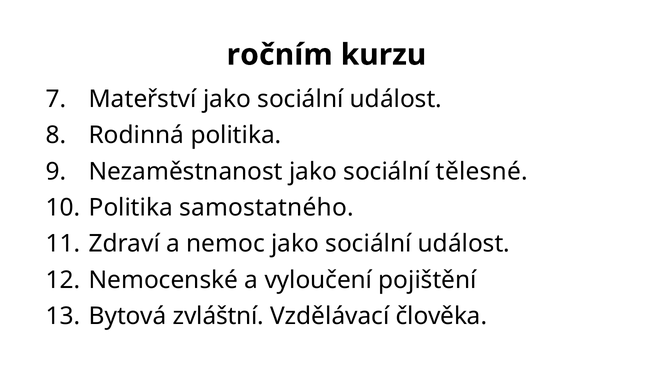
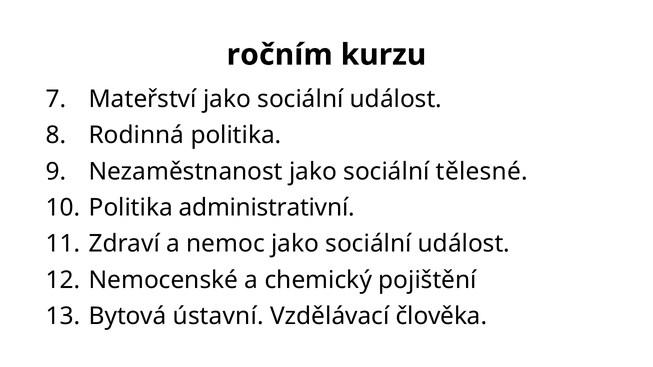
samostatného: samostatného -> administrativní (267, 208)
vyloučení: vyloučení -> chemický (318, 280)
zvláštní: zvláštní -> ústavní (218, 316)
